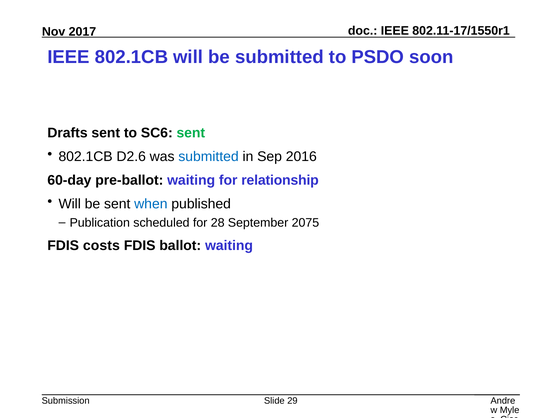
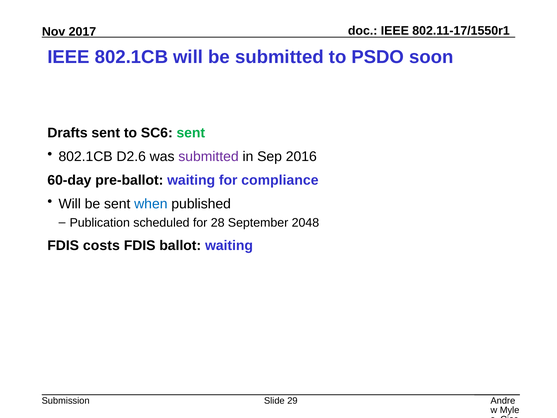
submitted colour: blue -> purple (209, 156)
relationship: relationship -> compliance (280, 180)
2075: 2075 -> 2048 (305, 223)
